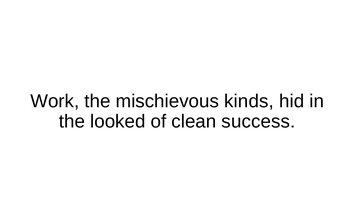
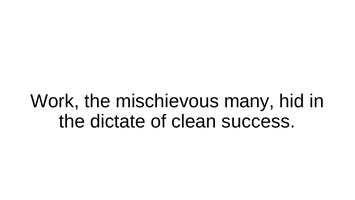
kinds: kinds -> many (249, 101)
looked: looked -> dictate (118, 121)
